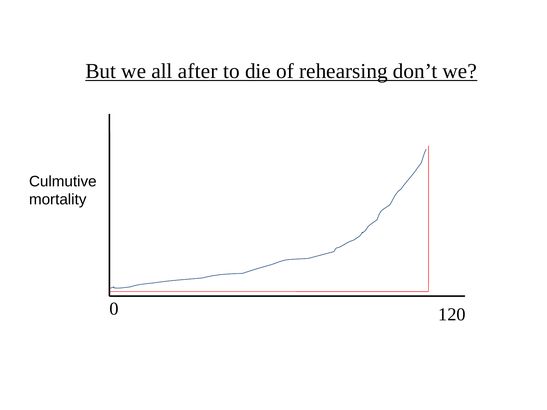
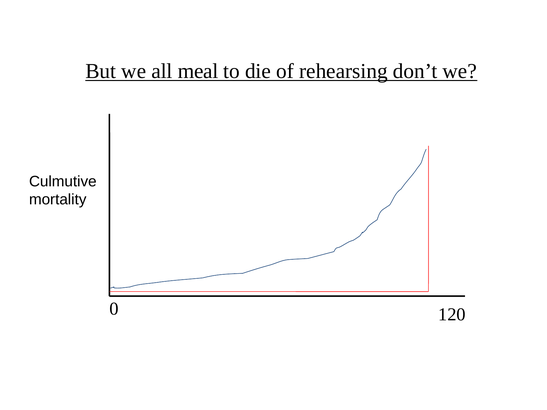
after: after -> meal (198, 71)
